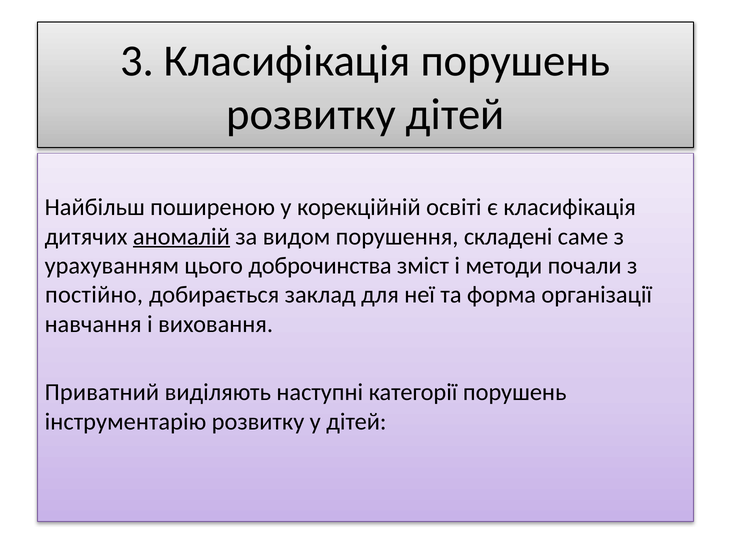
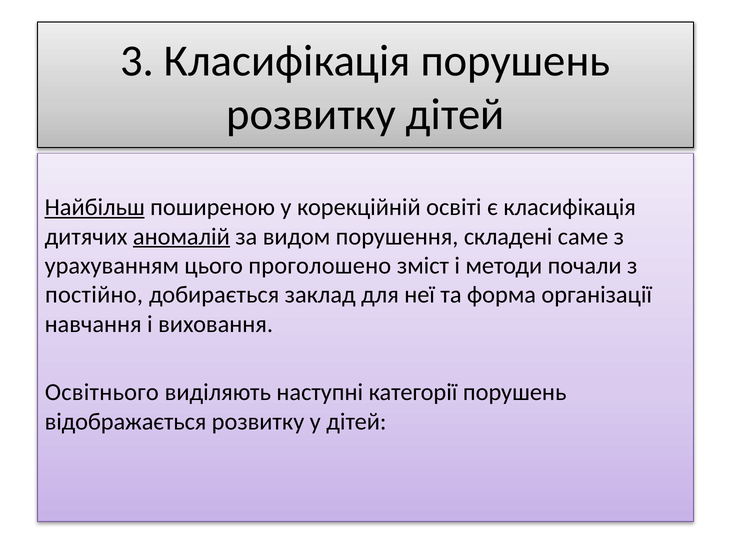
Найбільш underline: none -> present (95, 207)
доброчинства: доброчинства -> проголошено (320, 266)
Приватний: Приватний -> Освітнього (102, 393)
інструментарію: інструментарію -> відображається (126, 422)
